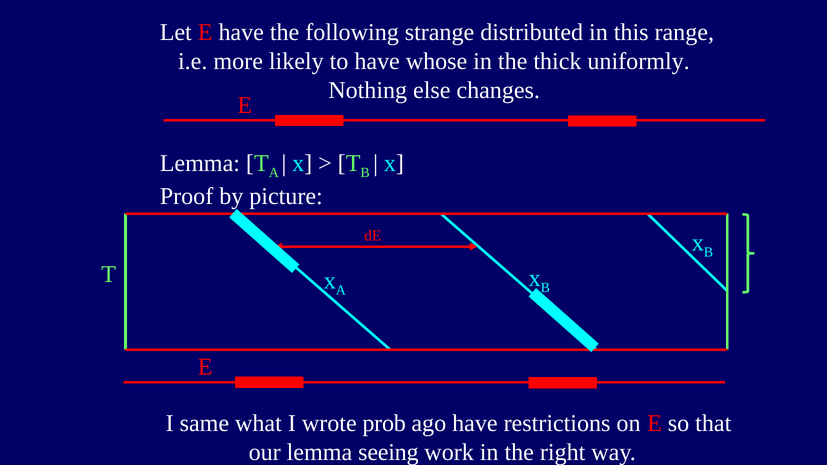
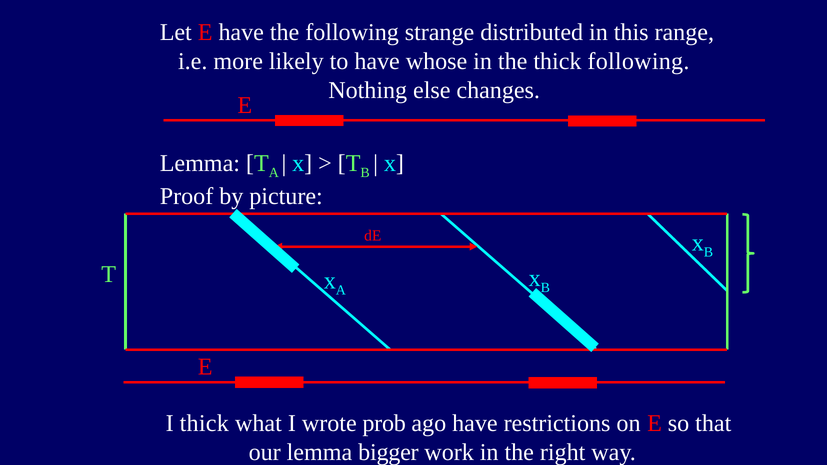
thick uniformly: uniformly -> following (638, 61)
I same: same -> thick (204, 424)
seeing: seeing -> bigger (388, 453)
